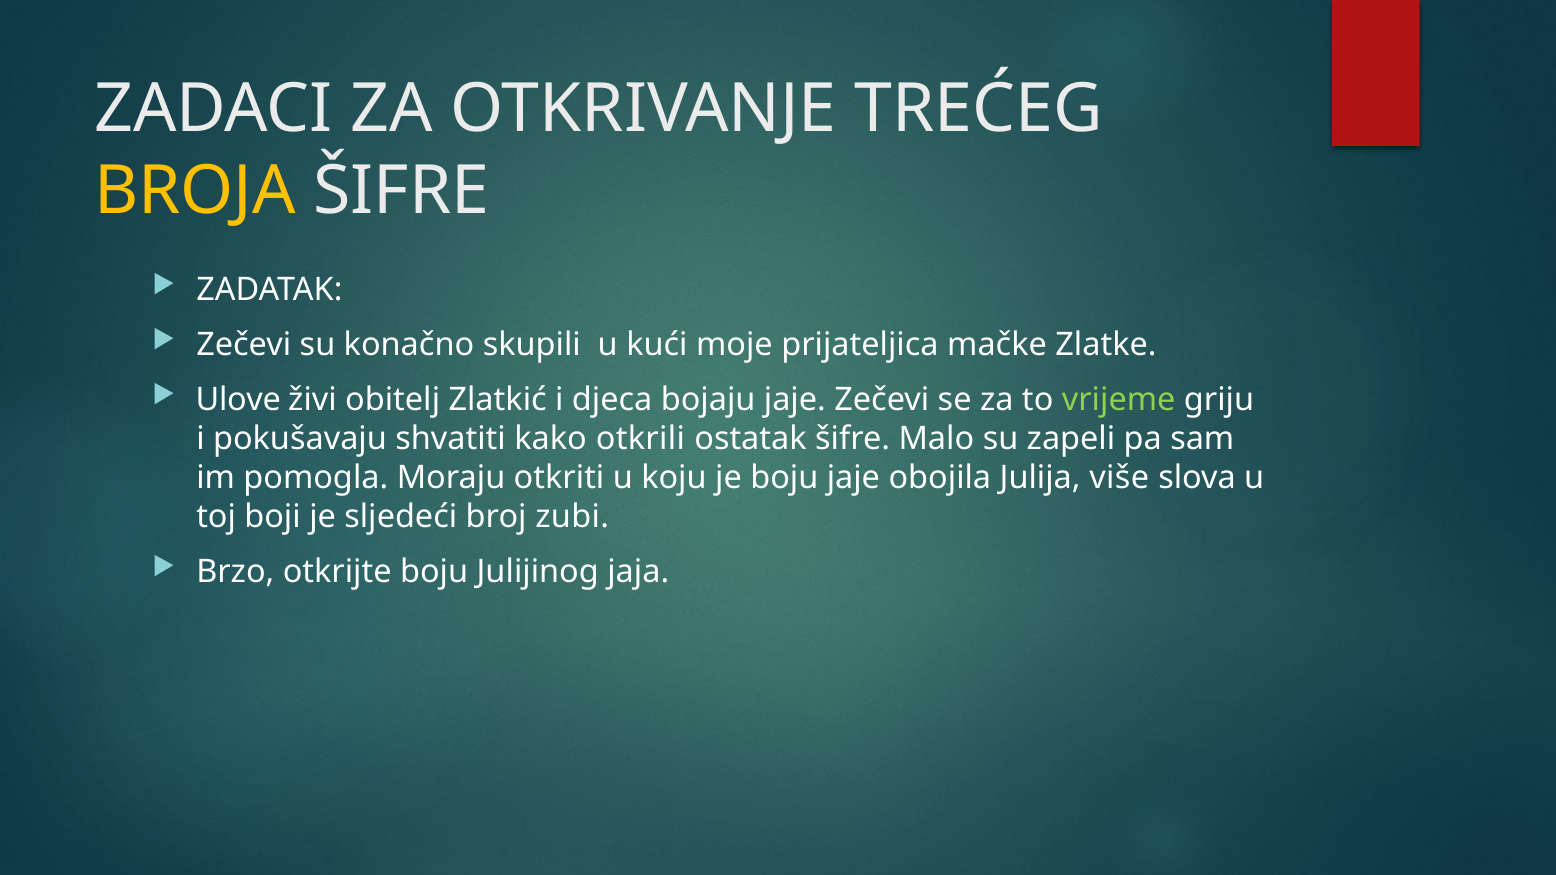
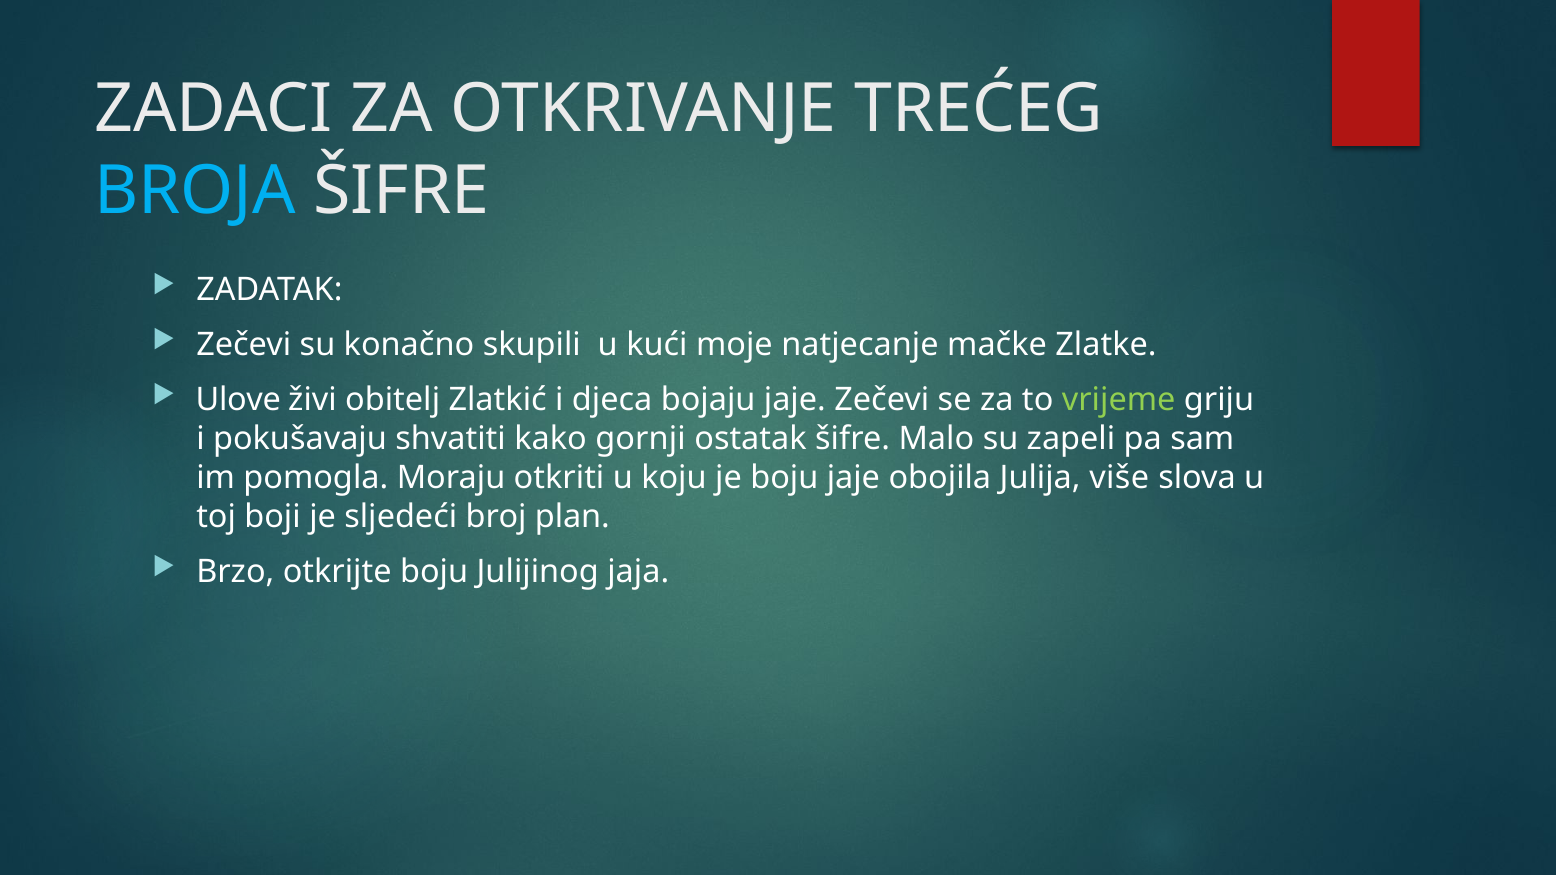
BROJA colour: yellow -> light blue (195, 191)
prijateljica: prijateljica -> natjecanje (860, 345)
otkrili: otkrili -> gornji (640, 439)
zubi: zubi -> plan (572, 517)
